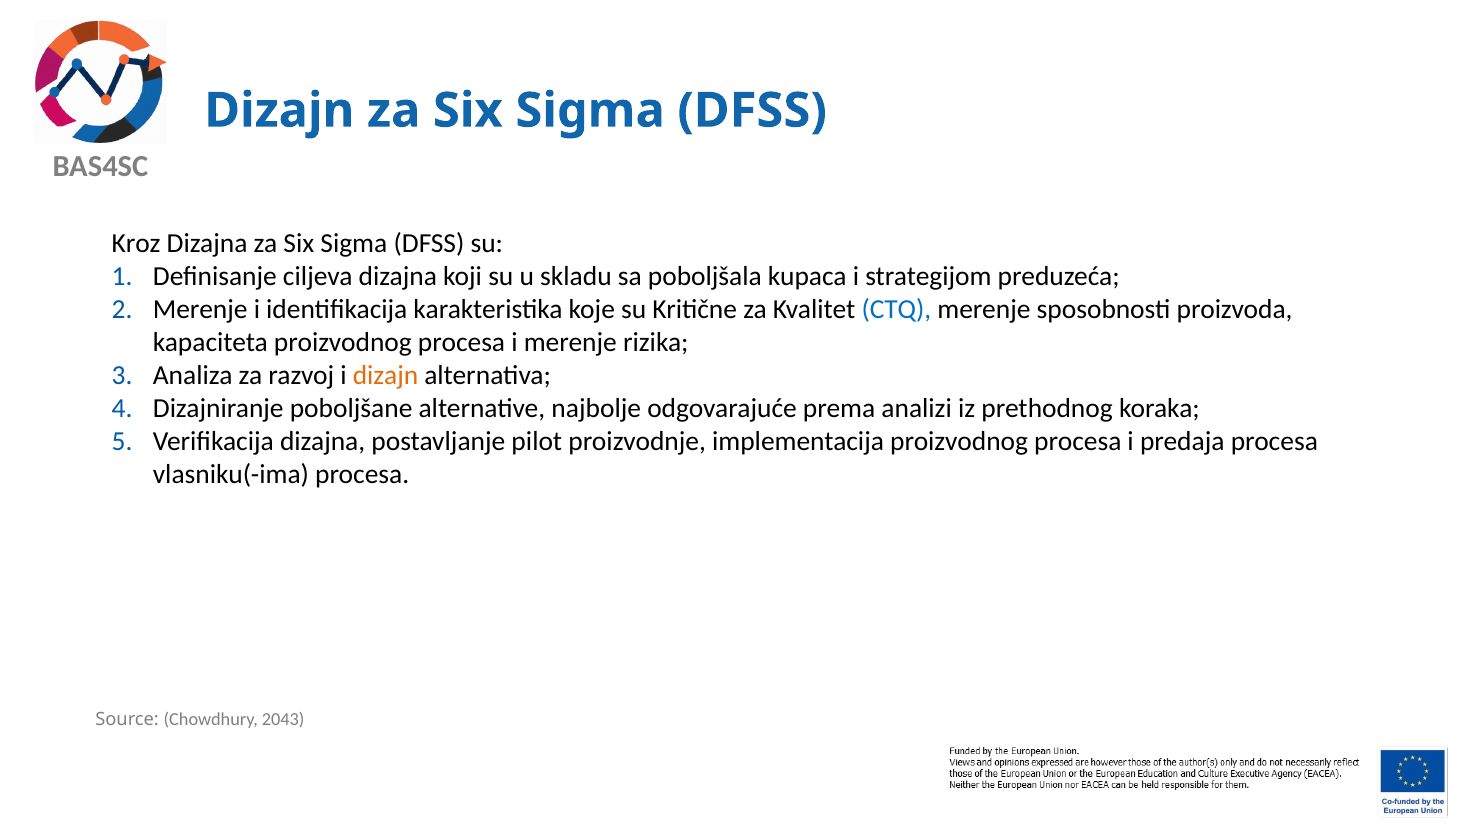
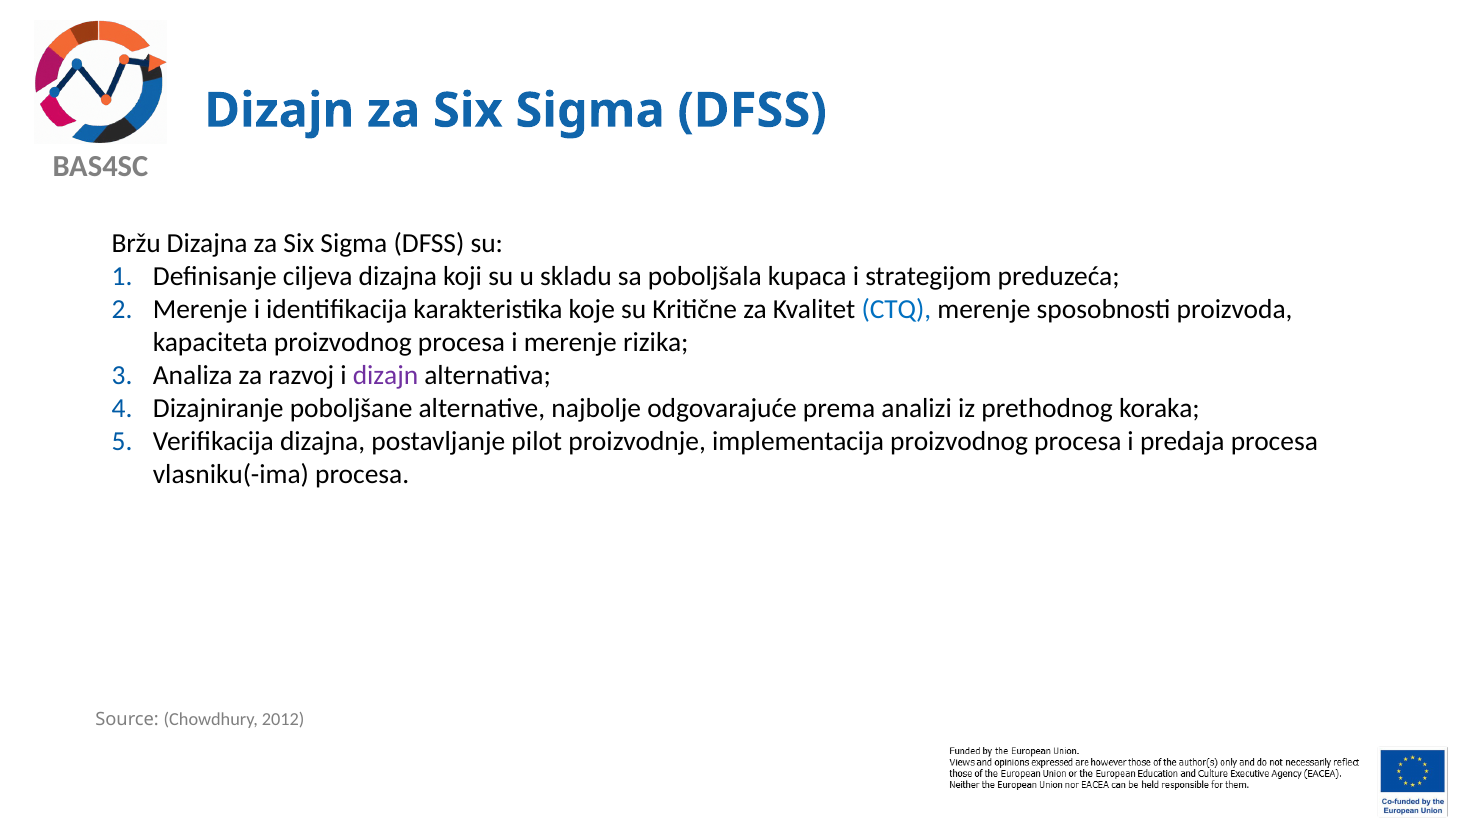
Kroz: Kroz -> Bržu (136, 243)
dizajn colour: orange -> purple (386, 375)
2043: 2043 -> 2012 (283, 720)
